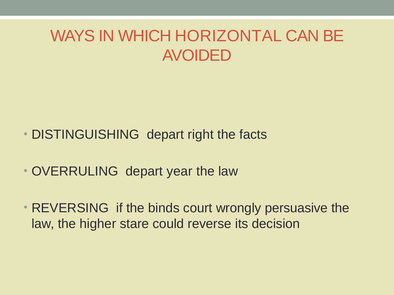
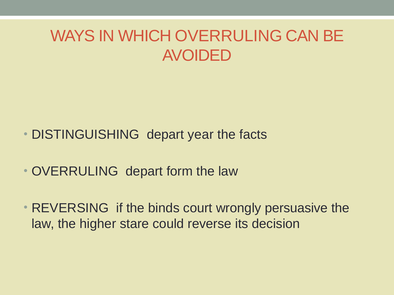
WHICH HORIZONTAL: HORIZONTAL -> OVERRULING (229, 36)
right: right -> year (201, 135)
year: year -> form (180, 172)
